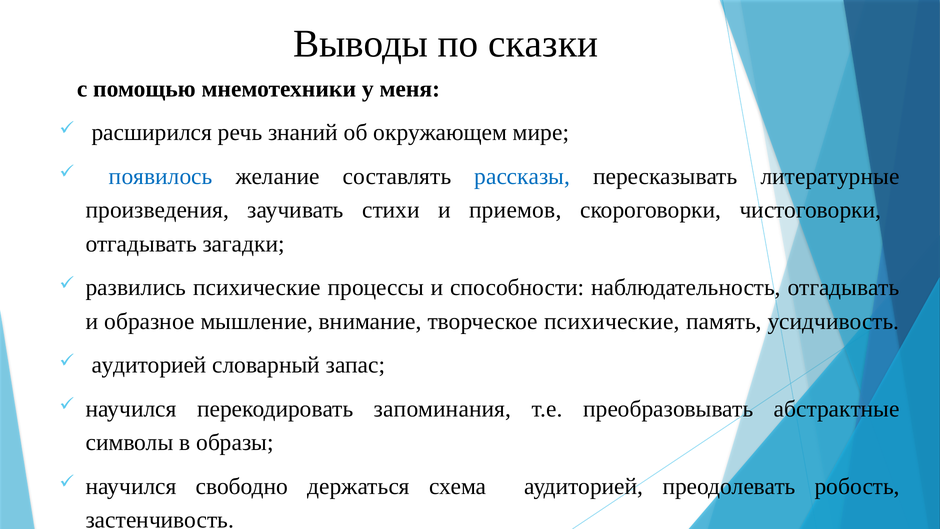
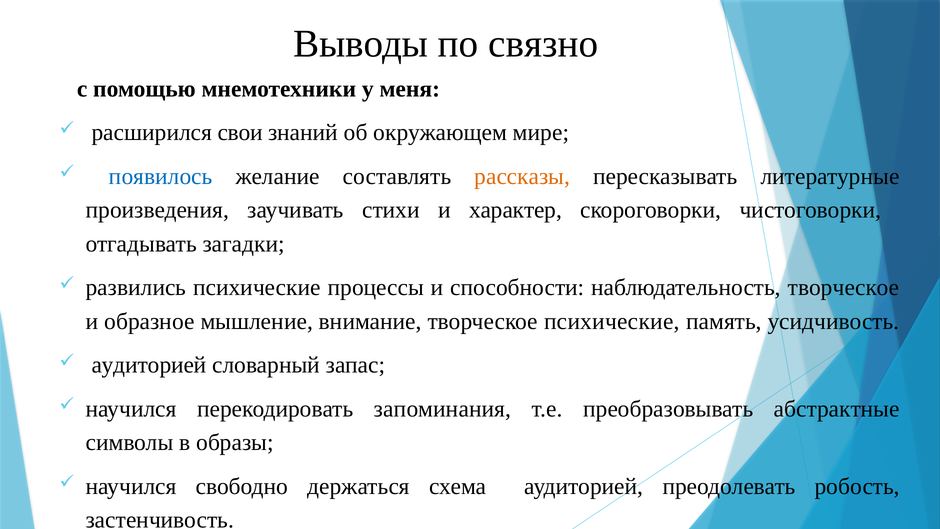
сказки: сказки -> связно (543, 44)
речь: речь -> свои (240, 133)
рассказы colour: blue -> orange (522, 176)
приемов: приемов -> характер (515, 210)
наблюдательность отгадывать: отгадывать -> творческое (843, 288)
